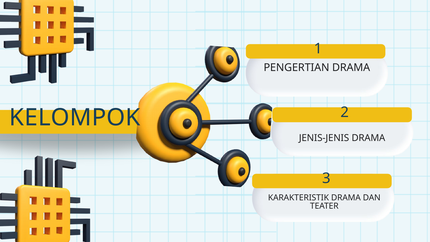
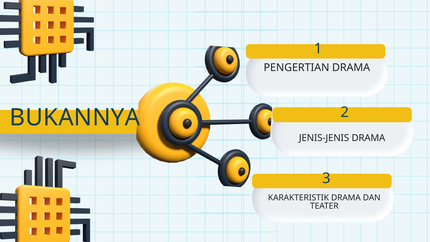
KELOMPOK: KELOMPOK -> BUKANNYA (75, 118)
